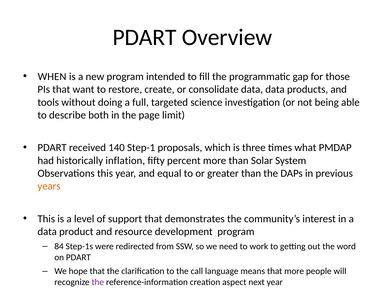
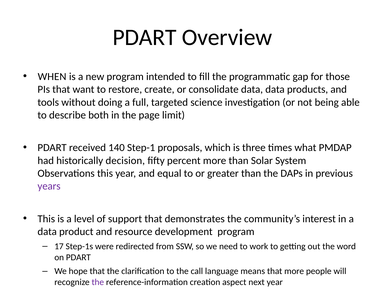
inflation: inflation -> decision (125, 160)
years colour: orange -> purple (49, 186)
84: 84 -> 17 (59, 246)
